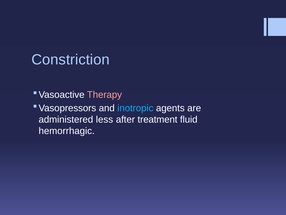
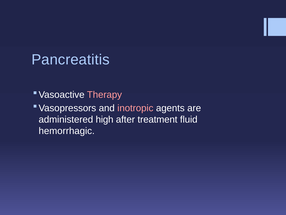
Constriction: Constriction -> Pancreatitis (71, 60)
inotropic colour: light blue -> pink (135, 108)
less: less -> high (105, 119)
